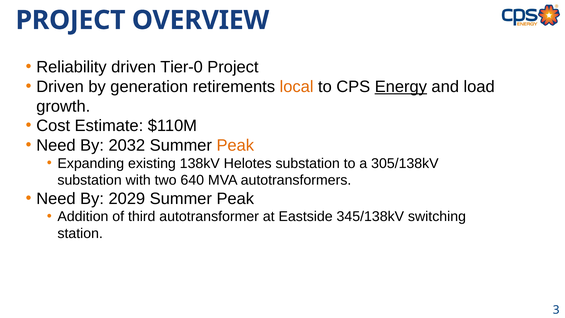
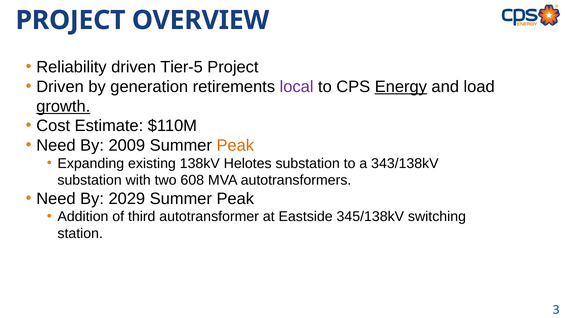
Tier-0: Tier-0 -> Tier-5 (182, 67)
local colour: orange -> purple (297, 87)
growth underline: none -> present (63, 106)
2032: 2032 -> 2009 (127, 145)
305/138kV: 305/138kV -> 343/138kV (405, 163)
640: 640 -> 608 (192, 180)
